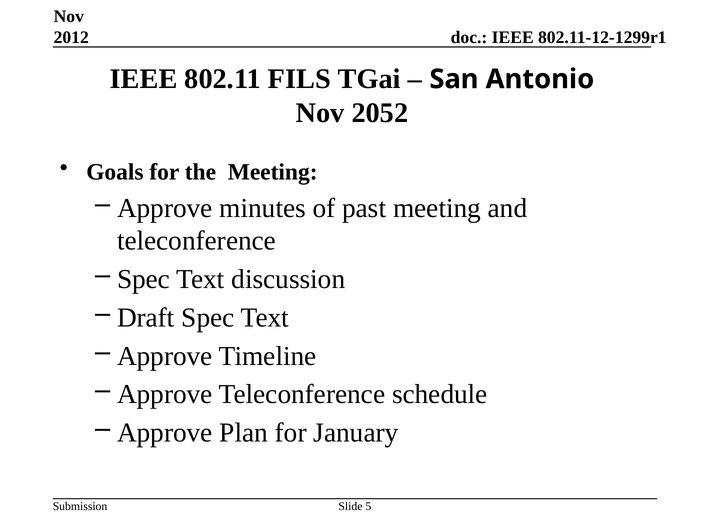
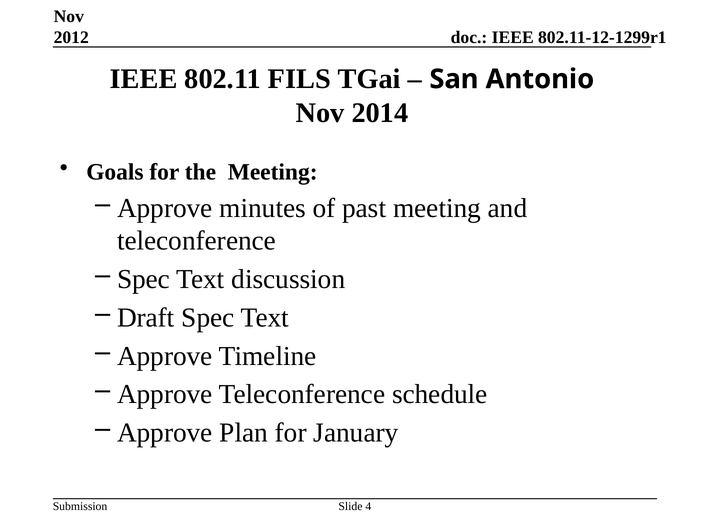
2052: 2052 -> 2014 (380, 113)
5: 5 -> 4 (368, 506)
